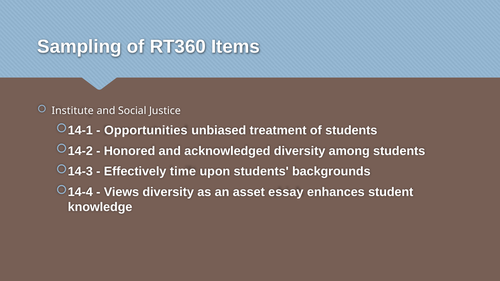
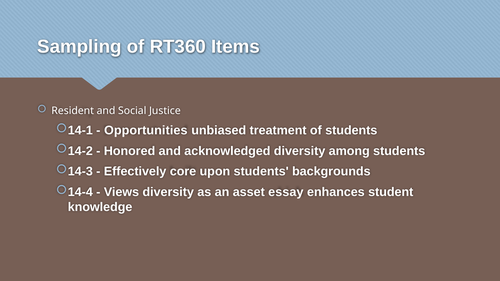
Institute: Institute -> Resident (73, 111)
time: time -> core (183, 172)
